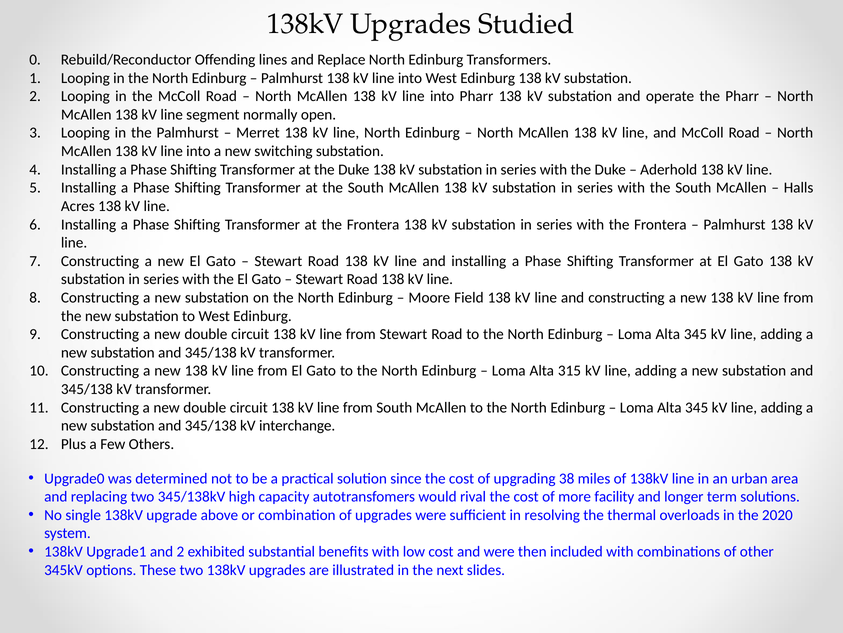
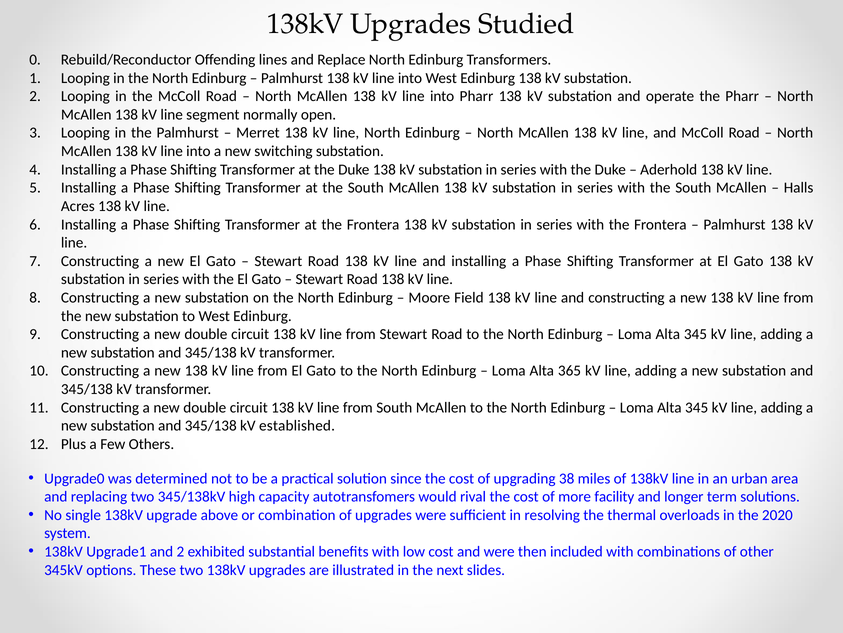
315: 315 -> 365 (570, 371)
interchange: interchange -> established (297, 425)
